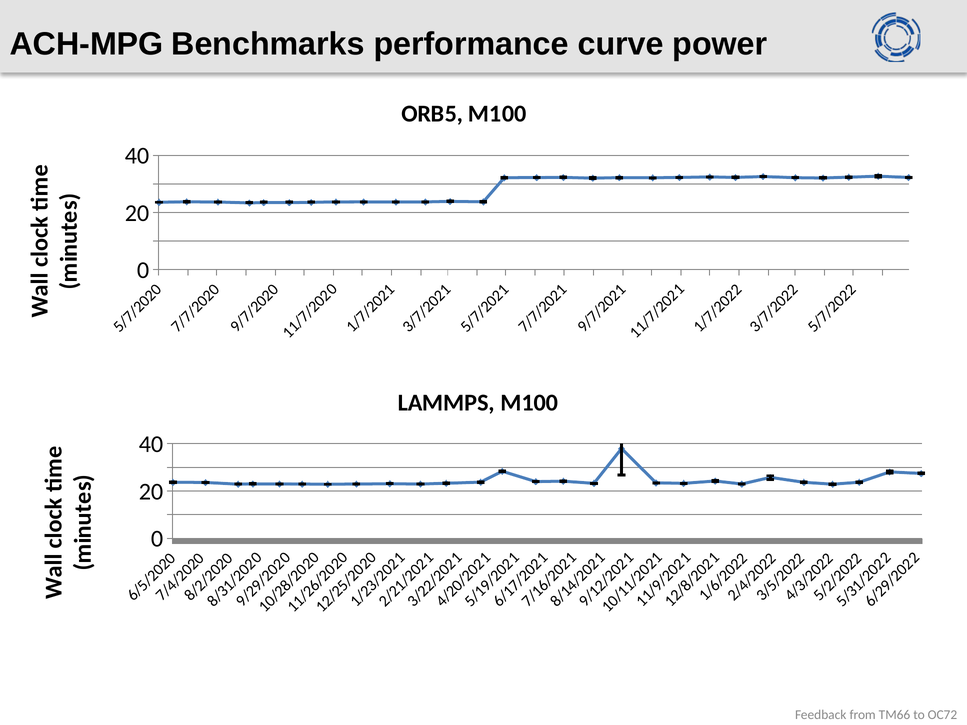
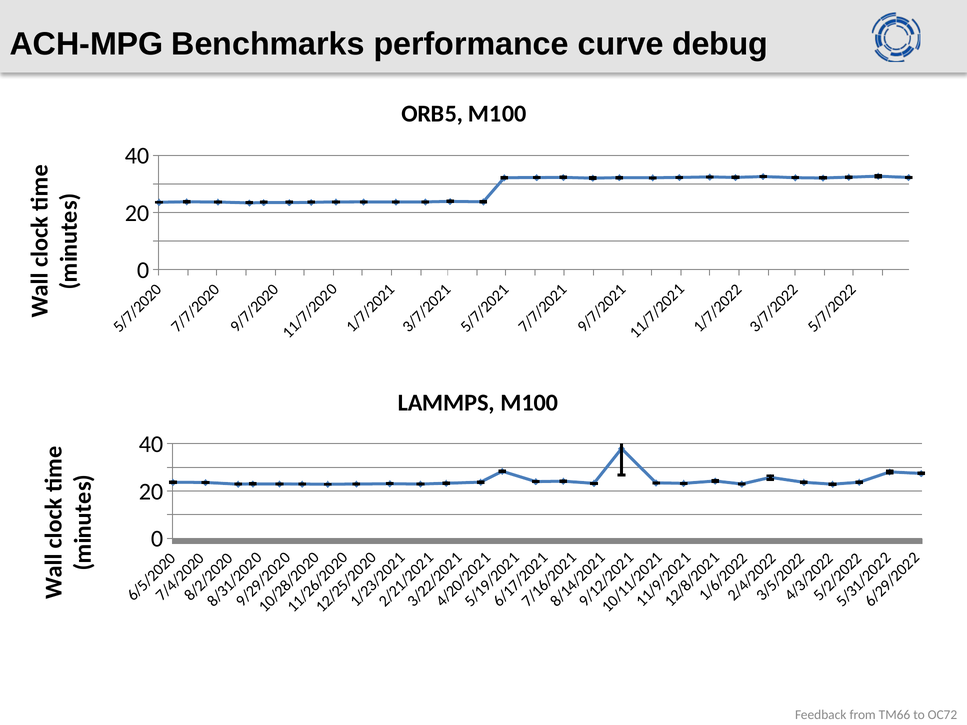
power: power -> debug (720, 44)
